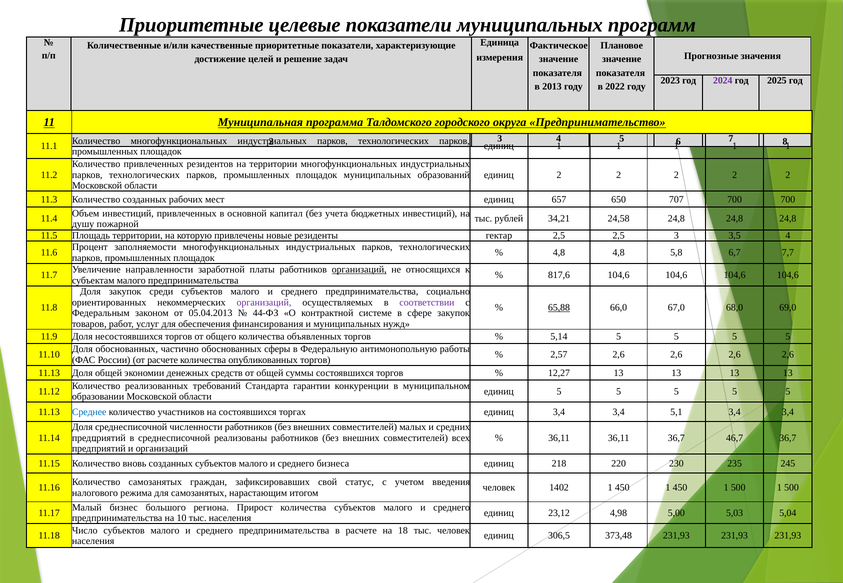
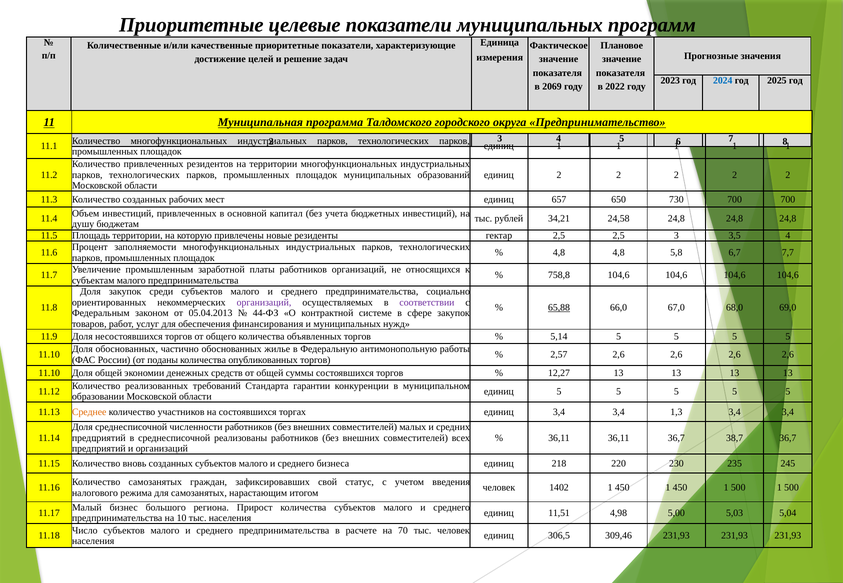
2024 colour: purple -> blue (723, 81)
2013: 2013 -> 2069 (552, 87)
707: 707 -> 730 (676, 200)
пожарной: пожарной -> бюджетам (118, 224)
направленности: направленности -> промышленным (159, 270)
организаций underline: present -> none (359, 270)
817,6: 817,6 -> 758,8 (559, 275)
сферы: сферы -> жилье (277, 350)
от расчете: расчете -> поданы (163, 360)
11.13: 11.13 -> 11.10 (49, 373)
Среднее colour: blue -> orange (89, 412)
5,1: 5,1 -> 1,3 (676, 412)
46,7: 46,7 -> 38,7 (735, 438)
23,12: 23,12 -> 11,51 (559, 513)
18: 18 -> 70 (403, 531)
373,48: 373,48 -> 309,46 (619, 536)
